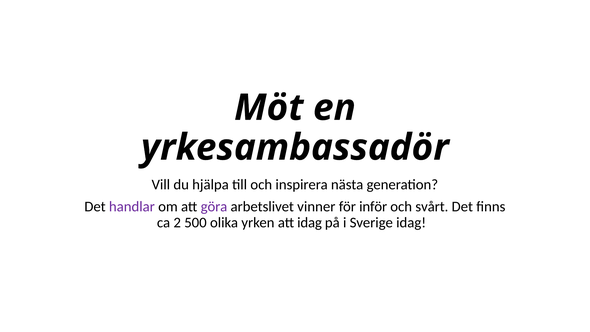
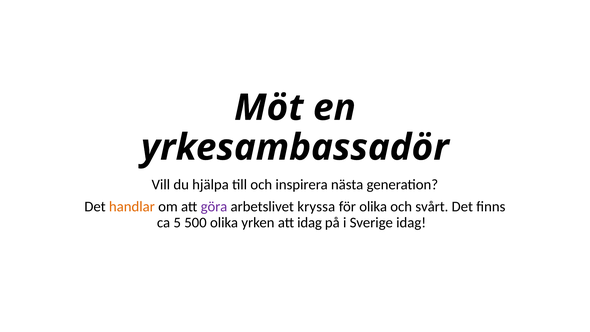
handlar colour: purple -> orange (132, 206)
vinner: vinner -> kryssa (316, 206)
för inför: inför -> olika (373, 206)
2: 2 -> 5 (177, 222)
